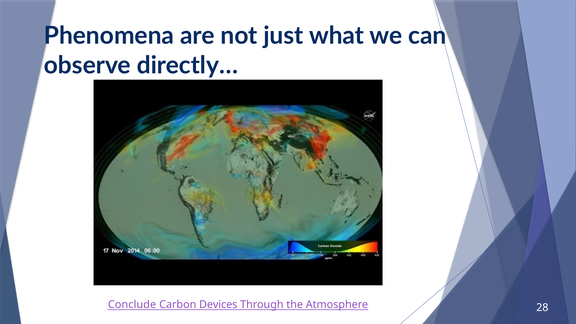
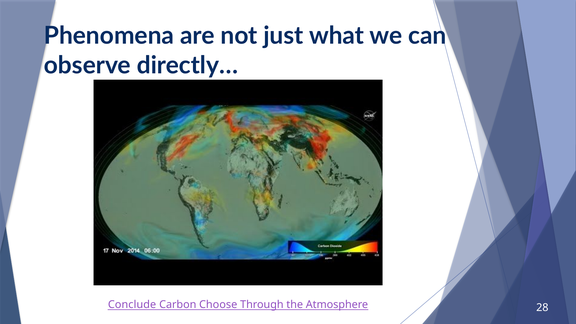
Devices: Devices -> Choose (218, 305)
